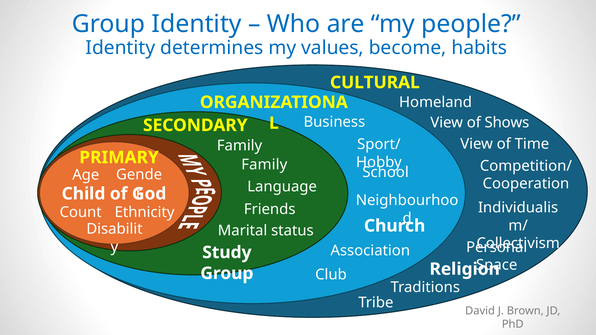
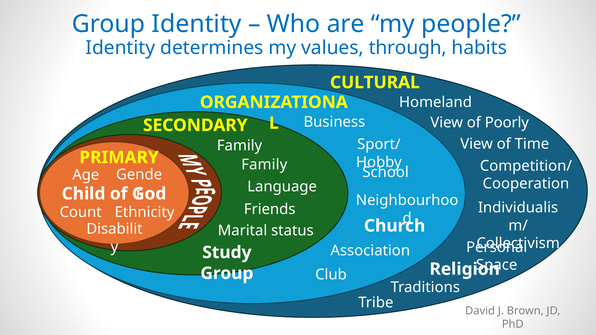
become: become -> through (408, 48)
Shows: Shows -> Poorly (507, 123)
